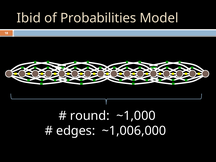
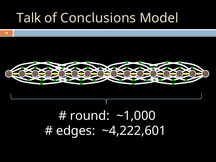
Ibid: Ibid -> Talk (29, 18)
Probabilities: Probabilities -> Conclusions (98, 18)
~1,006,000: ~1,006,000 -> ~4,222,601 (134, 131)
